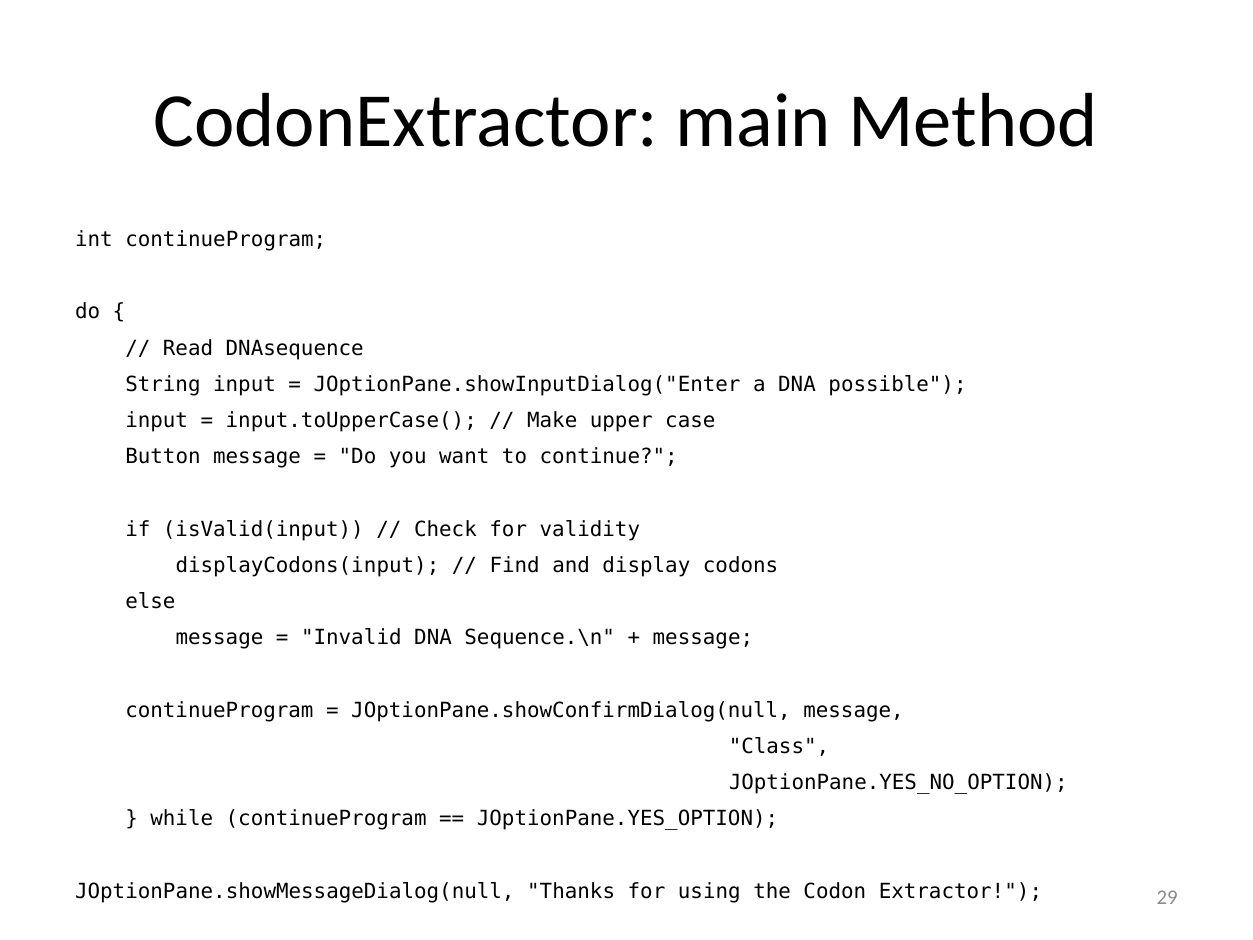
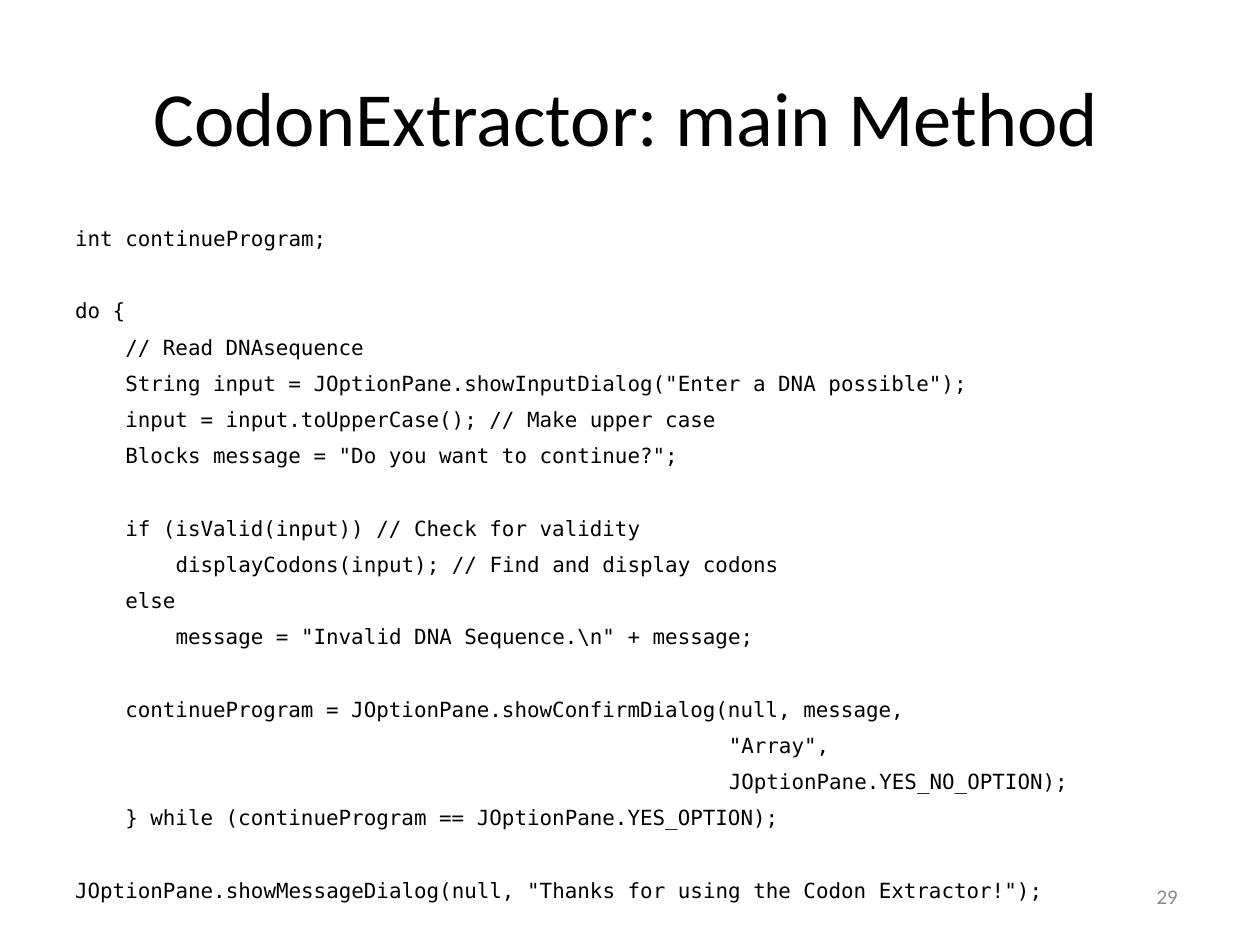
Button: Button -> Blocks (163, 457)
Class: Class -> Array (779, 746)
